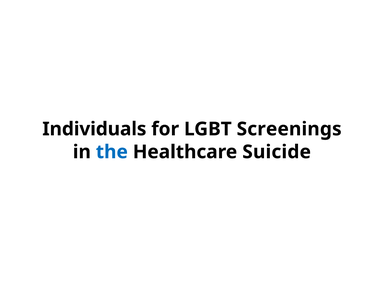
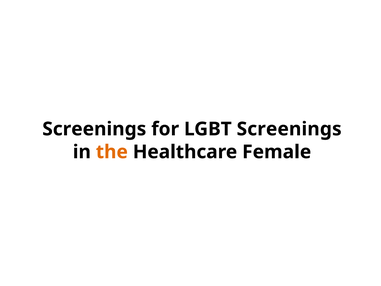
Individuals: Individuals -> Screenings (94, 129)
the colour: blue -> orange (112, 152)
Suicide: Suicide -> Female (277, 152)
